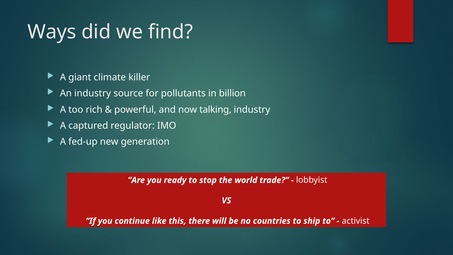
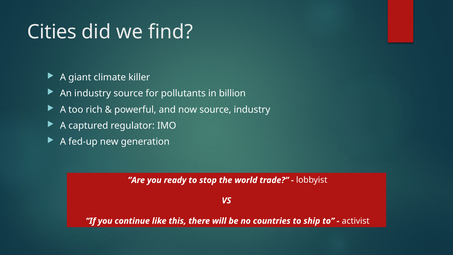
Ways: Ways -> Cities (52, 32)
now talking: talking -> source (215, 110)
